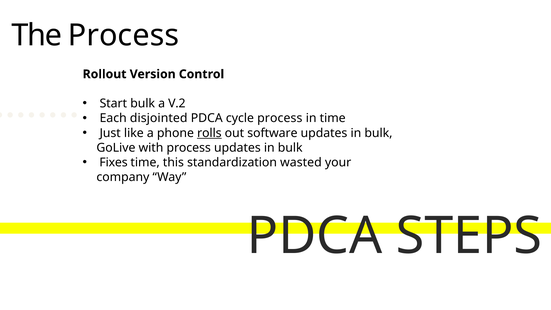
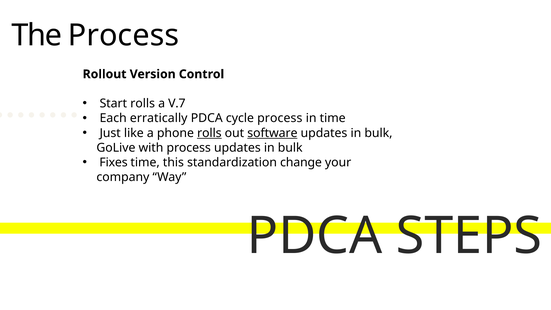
Start bulk: bulk -> rolls (143, 104)
V.2: V.2 -> V.7 (177, 104)
disjointed: disjointed -> erratically (159, 118)
software underline: none -> present (272, 133)
wasted: wasted -> change (301, 162)
